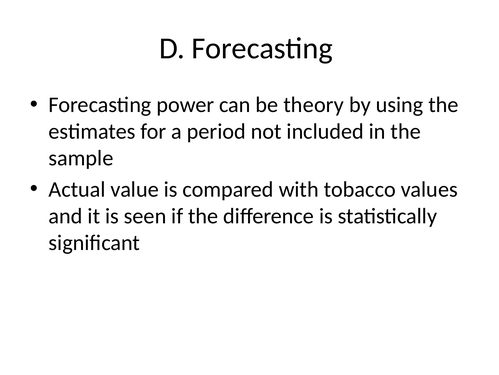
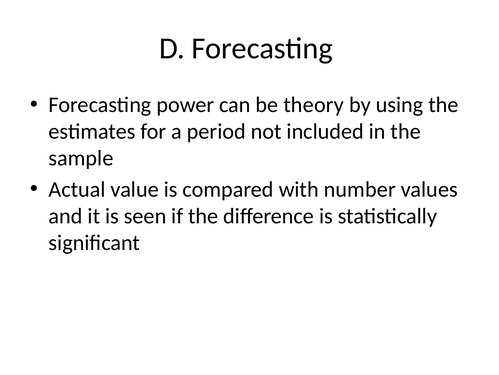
tobacco: tobacco -> number (360, 189)
